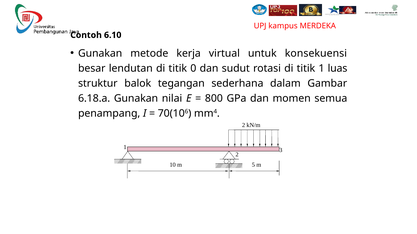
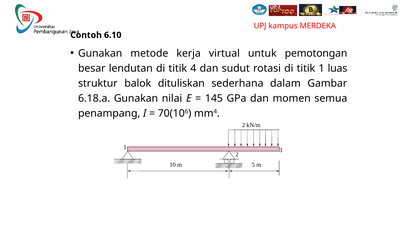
konsekuensi: konsekuensi -> pemotongan (316, 54)
0: 0 -> 4 (193, 69)
tegangan: tegangan -> dituliskan (181, 84)
800: 800 -> 145 (214, 99)
